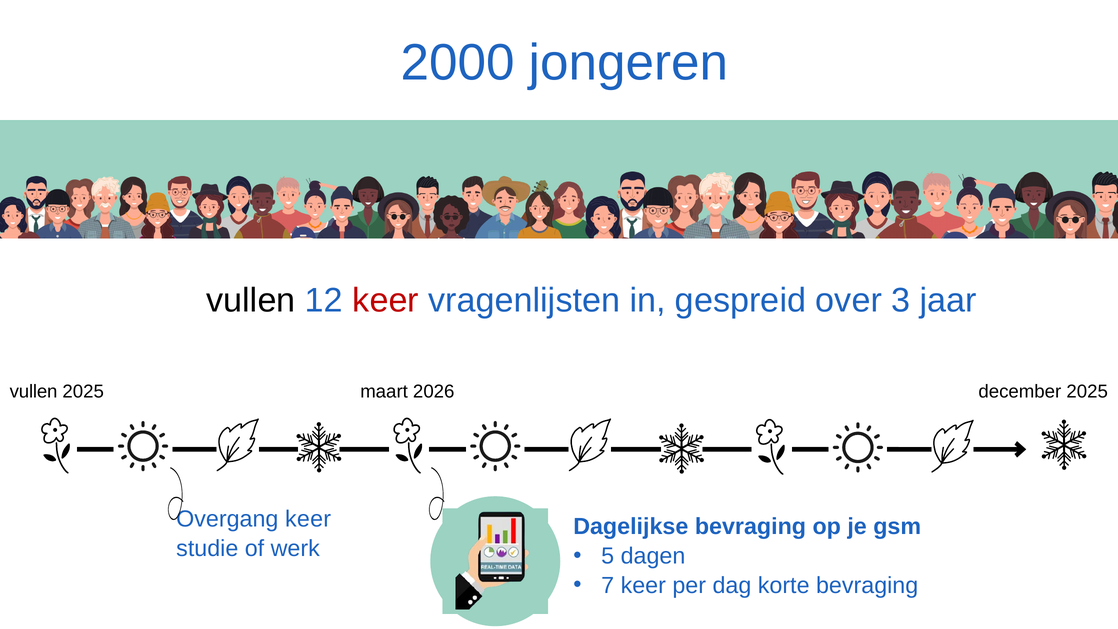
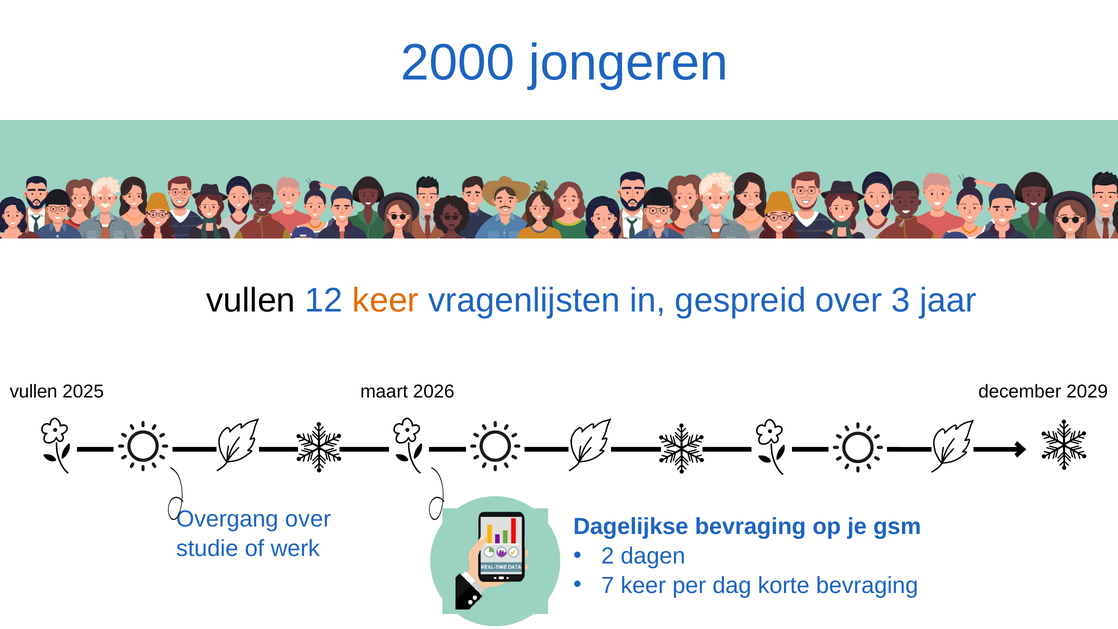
keer colour: red -> orange (386, 300)
december 2025: 2025 -> 2029 (1087, 392)
keer: keer -> over (308, 519)
5: 5 -> 2 (608, 556)
